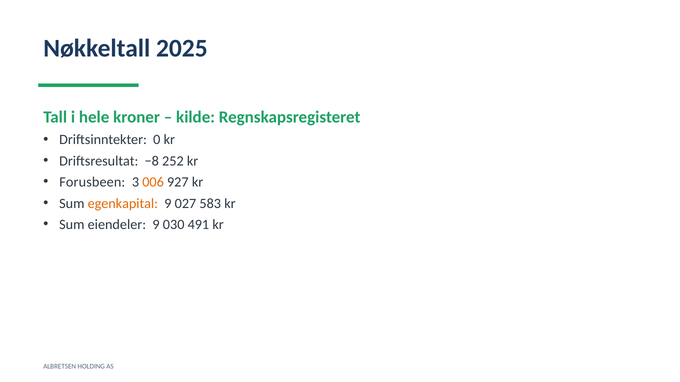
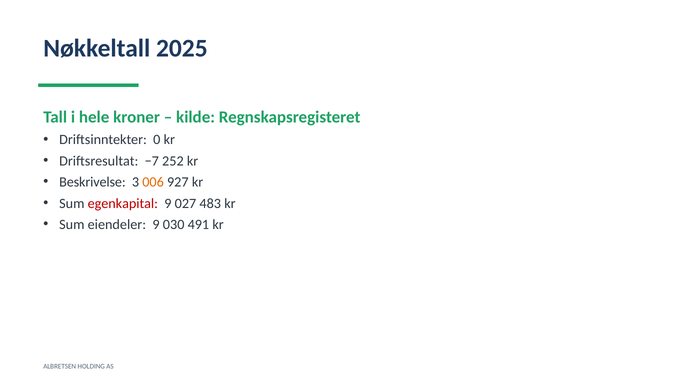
−8: −8 -> −7 (152, 161)
Forusbeen: Forusbeen -> Beskrivelse (92, 182)
egenkapital colour: orange -> red (123, 204)
583: 583 -> 483 (210, 204)
